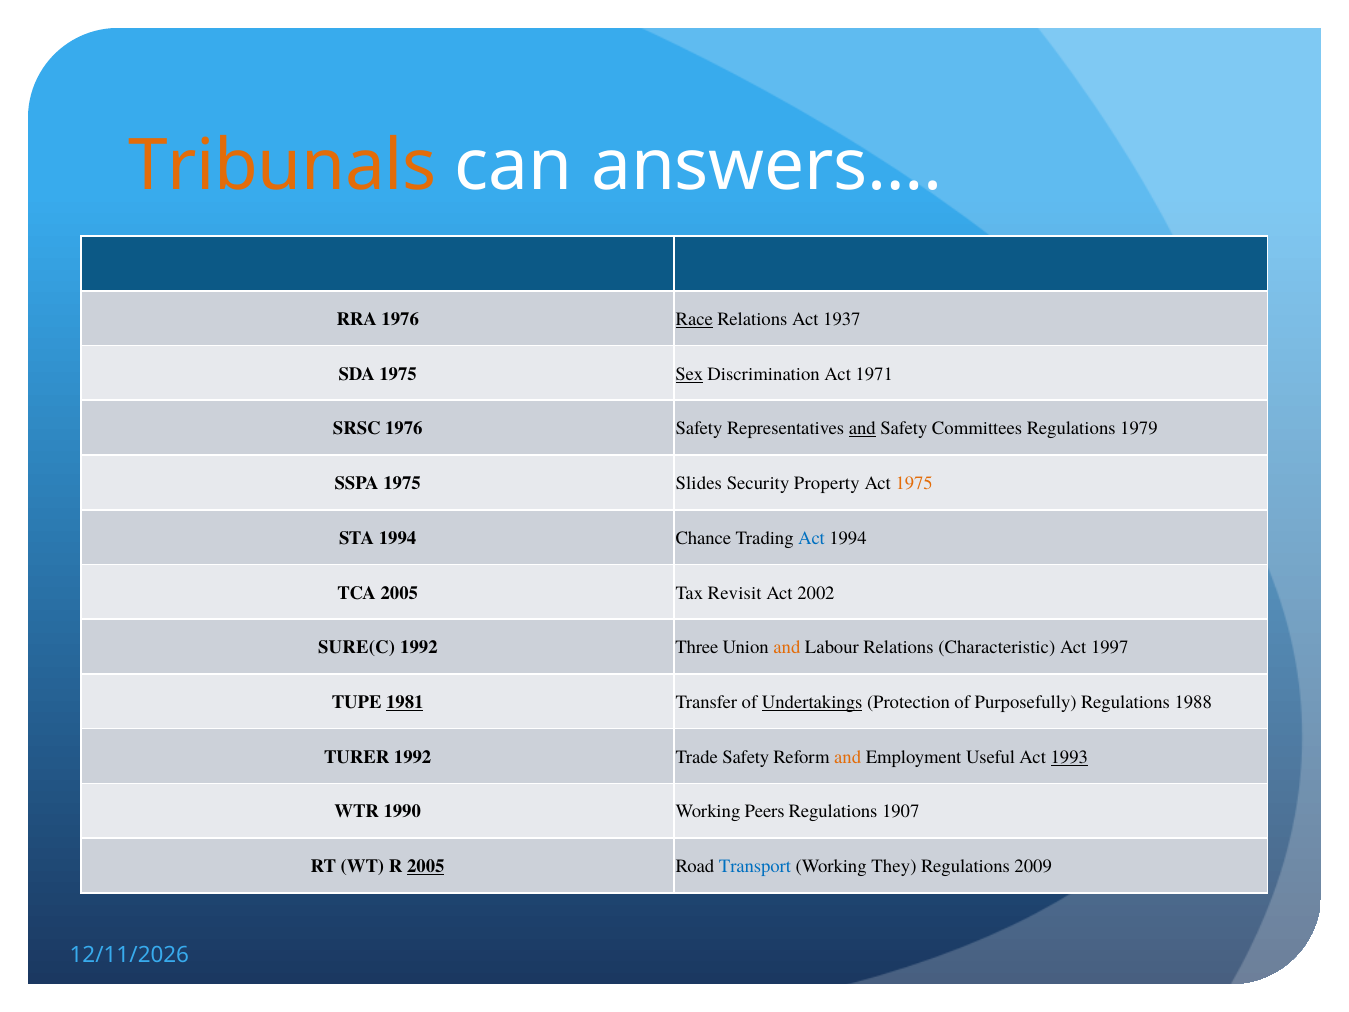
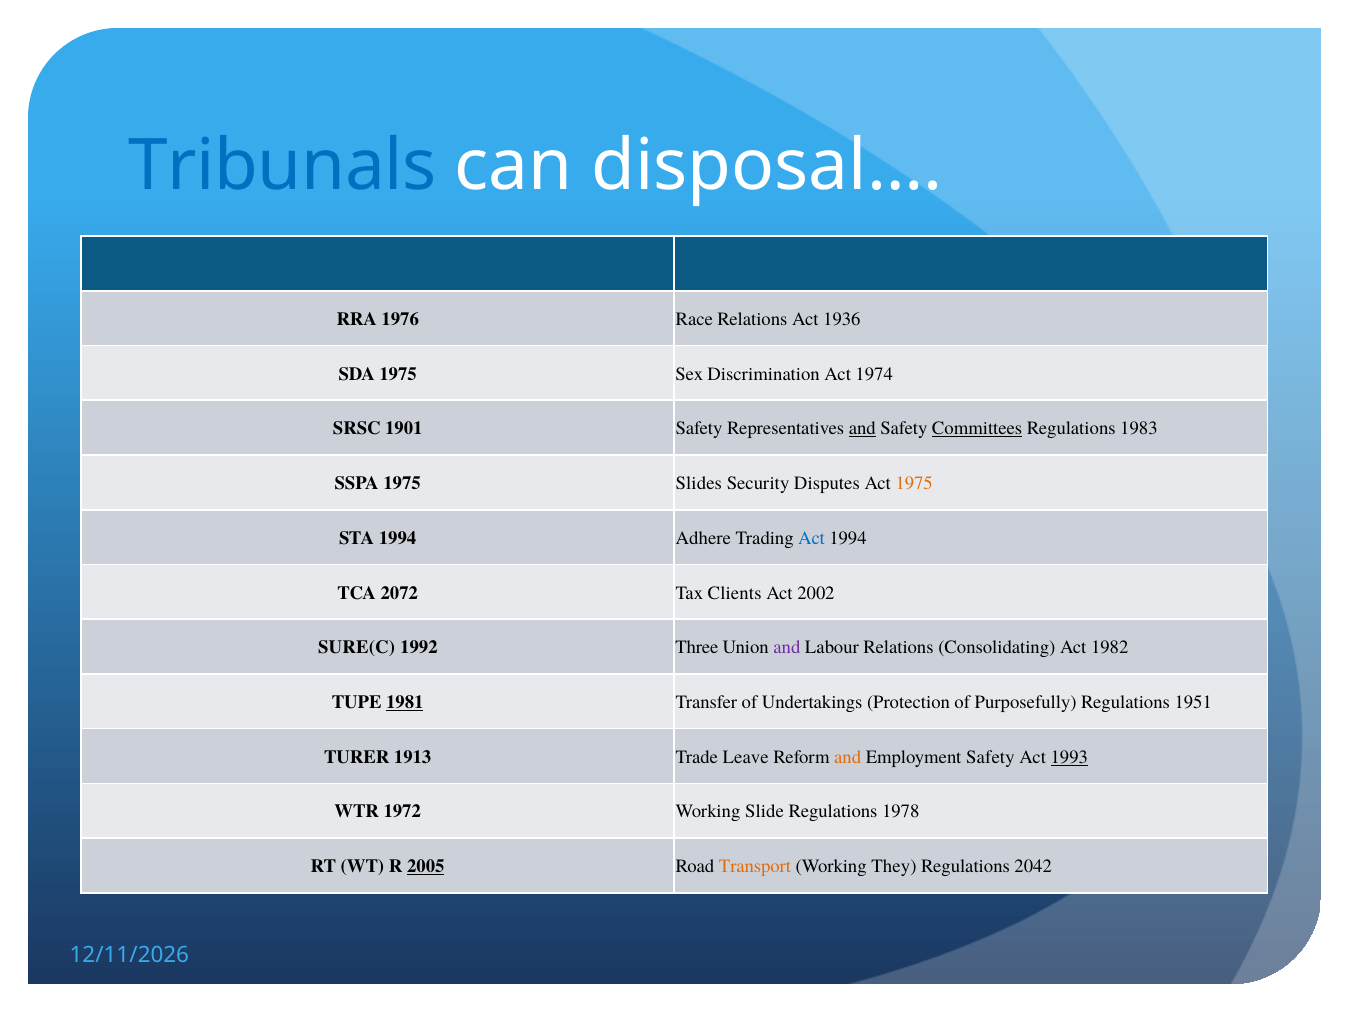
Tribunals colour: orange -> blue (283, 166)
answers…: answers… -> disposal… (767, 166)
Race underline: present -> none (694, 319)
1937: 1937 -> 1936 (842, 319)
Sex underline: present -> none (689, 374)
1971: 1971 -> 1974 (874, 374)
SRSC 1976: 1976 -> 1901 (404, 429)
Committees underline: none -> present (977, 429)
1979: 1979 -> 1983 (1139, 429)
Property: Property -> Disputes (827, 483)
Chance: Chance -> Adhere (703, 538)
TCA 2005: 2005 -> 2072 (399, 593)
Revisit: Revisit -> Clients (735, 593)
and colour: orange -> purple (787, 647)
Characteristic: Characteristic -> Consolidating (997, 647)
1997: 1997 -> 1982 (1110, 647)
Undertakings underline: present -> none (812, 702)
1988: 1988 -> 1951 (1193, 702)
TURER 1992: 1992 -> 1913 (413, 757)
Trade Safety: Safety -> Leave (746, 757)
Employment Useful: Useful -> Safety (990, 757)
1990: 1990 -> 1972 (402, 812)
Peers: Peers -> Slide (765, 812)
1907: 1907 -> 1978 (901, 812)
Transport colour: blue -> orange (755, 866)
2009: 2009 -> 2042 (1033, 866)
